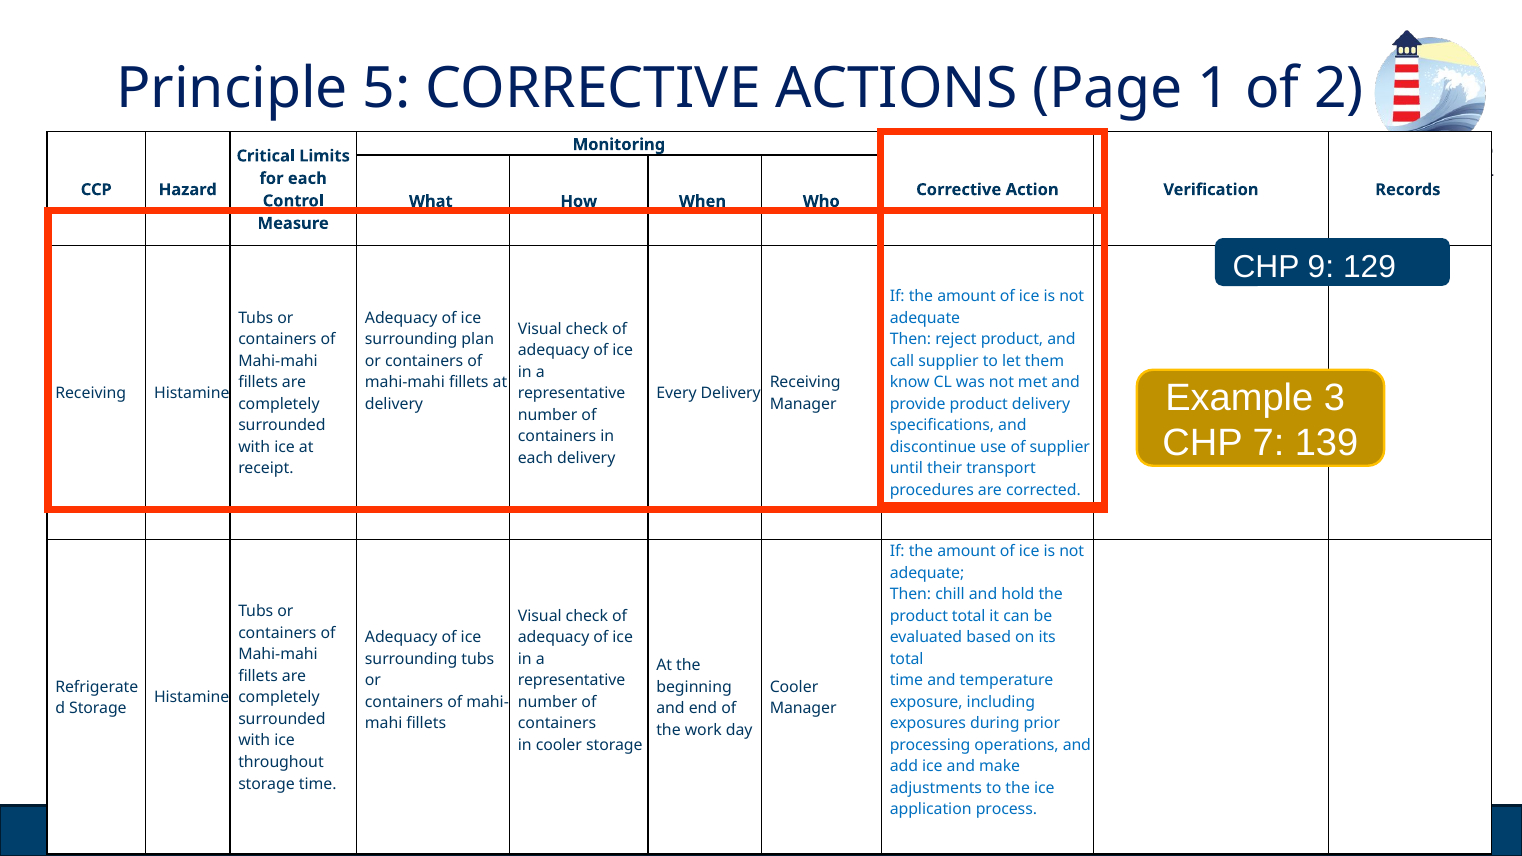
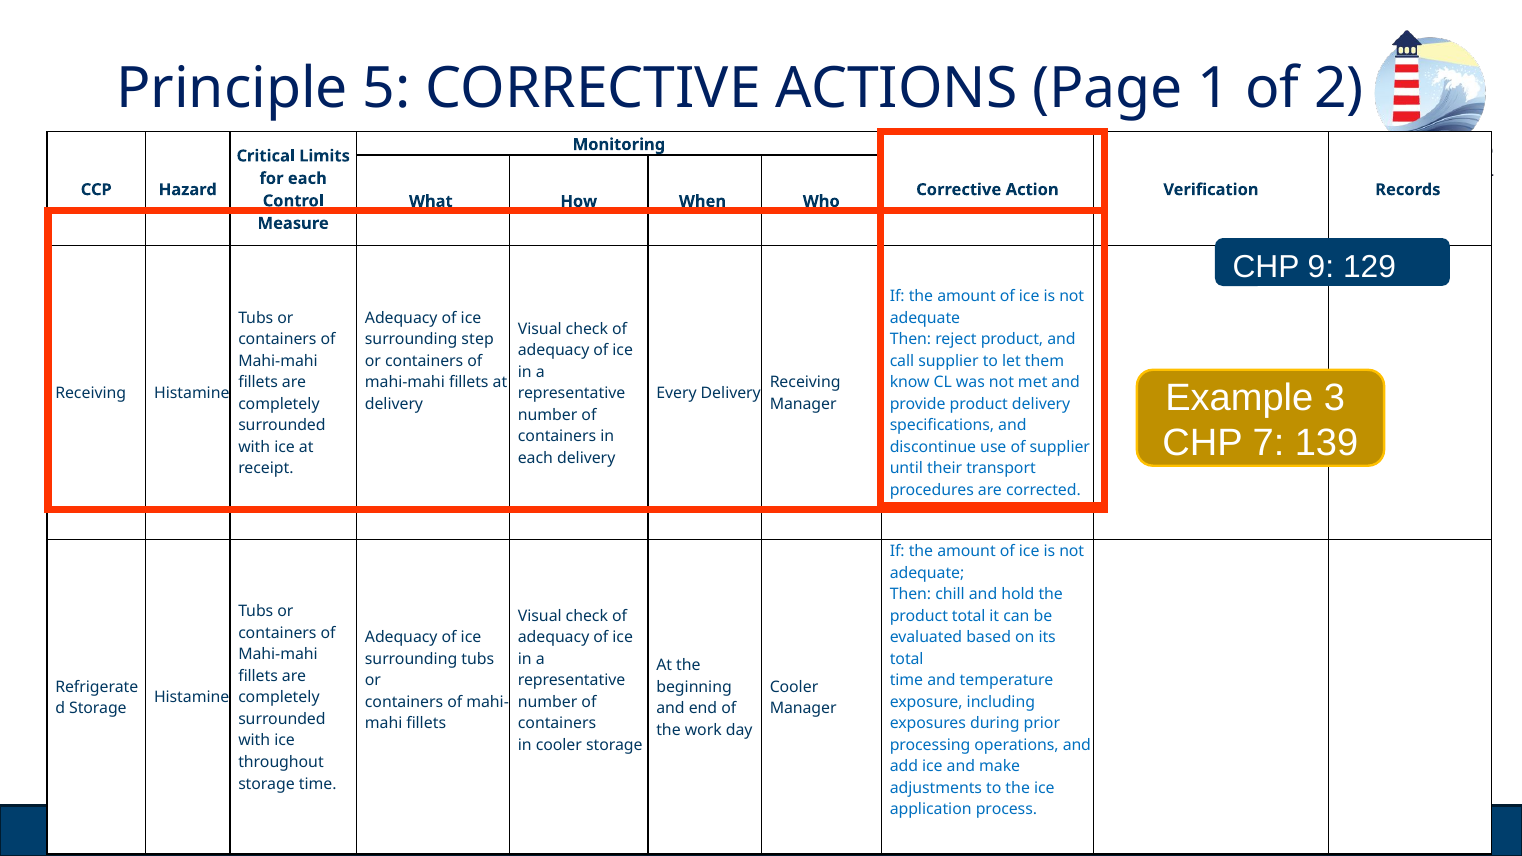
plan: plan -> step (478, 340)
